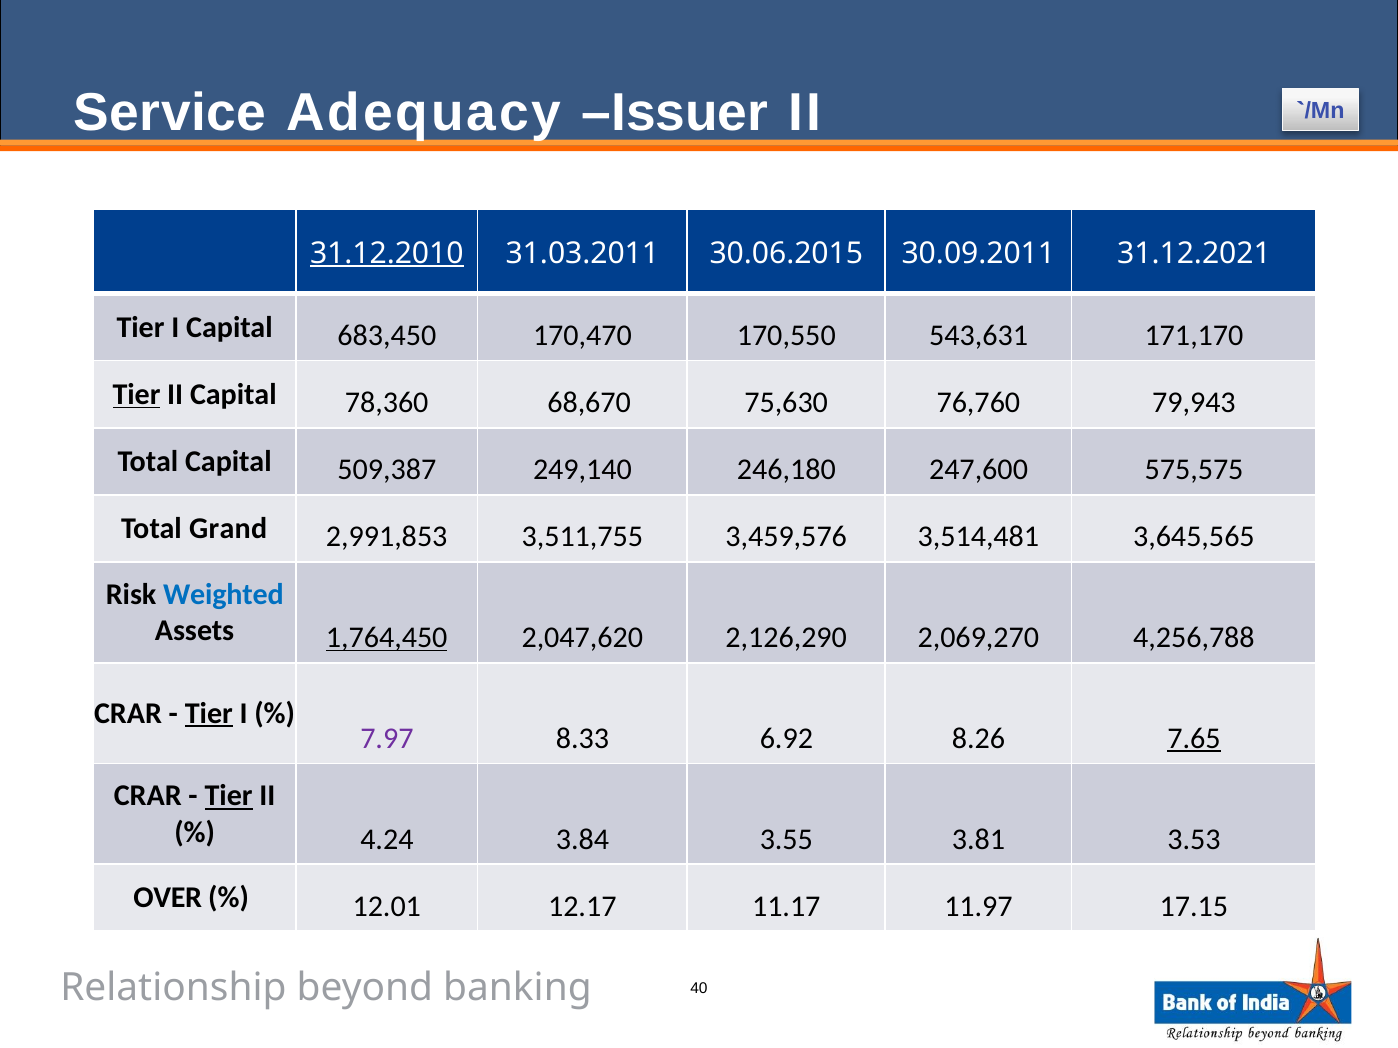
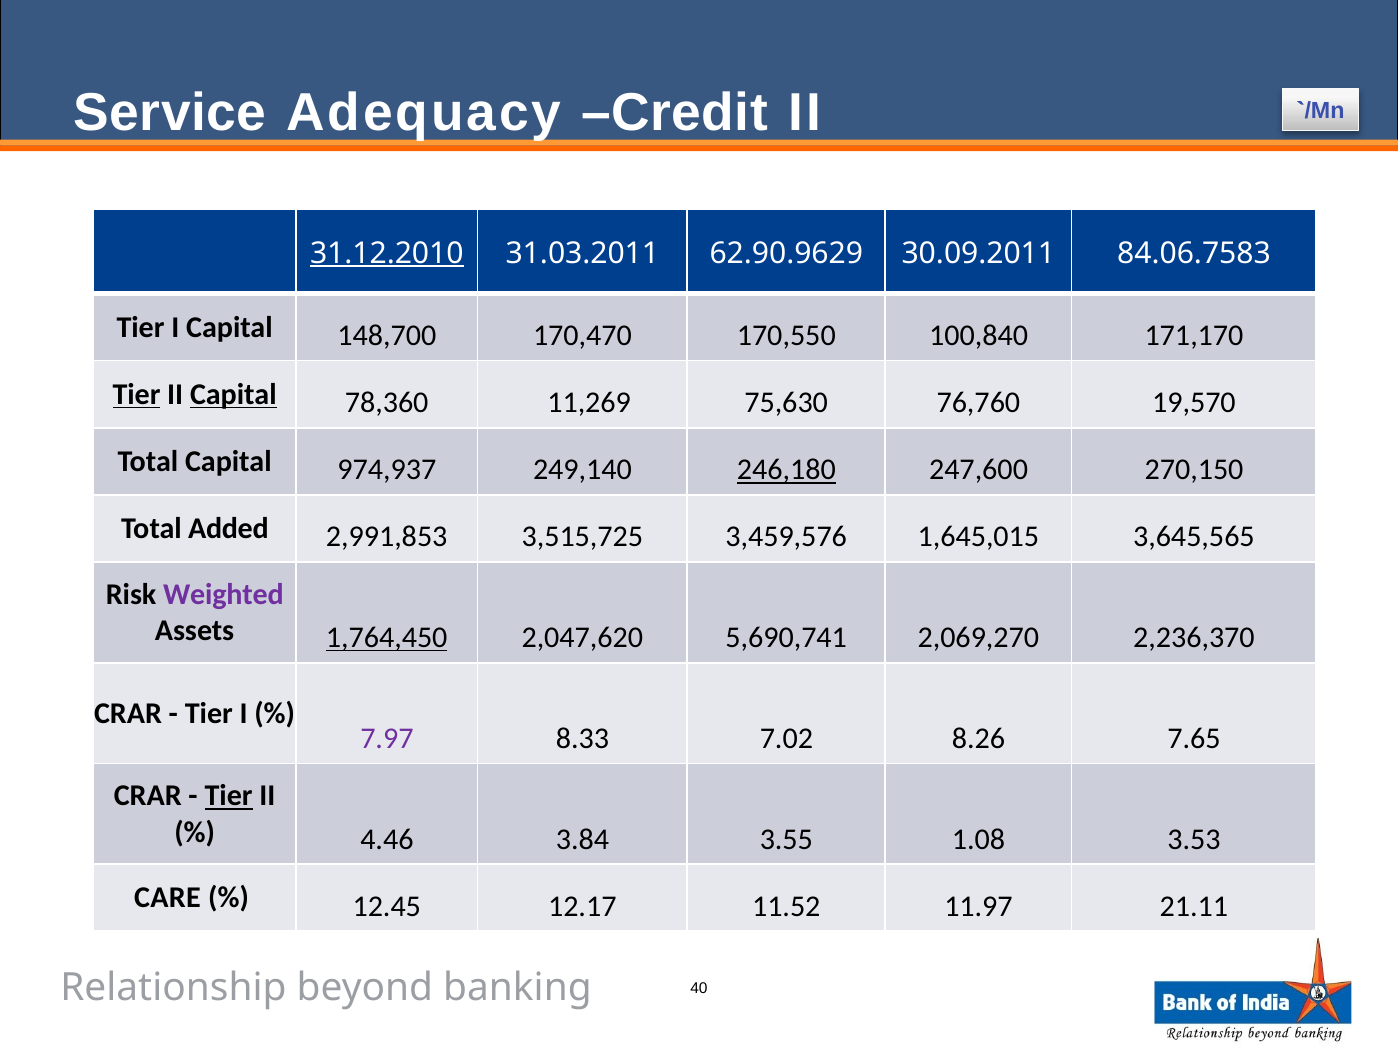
Issuer: Issuer -> Credit (675, 112)
30.06.2015: 30.06.2015 -> 62.90.9629 (786, 253)
31.12.2021: 31.12.2021 -> 84.06.7583 (1194, 253)
683,450: 683,450 -> 148,700 (387, 336)
543,631: 543,631 -> 100,840 (979, 336)
Capital underline: none -> present (233, 395)
68,670: 68,670 -> 11,269 (589, 403)
79,943: 79,943 -> 19,570 (1194, 403)
509,387: 509,387 -> 974,937 (387, 470)
246,180 underline: none -> present (786, 470)
575,575: 575,575 -> 270,150 (1194, 470)
Grand: Grand -> Added (228, 529)
3,511,755: 3,511,755 -> 3,515,725 (582, 537)
3,514,481: 3,514,481 -> 1,645,015 (978, 537)
Weighted colour: blue -> purple (223, 595)
2,126,290: 2,126,290 -> 5,690,741 (786, 638)
4,256,788: 4,256,788 -> 2,236,370 (1194, 638)
Tier underline: present -> none (209, 714)
6.92: 6.92 -> 7.02 (786, 739)
7.65 underline: present -> none (1194, 739)
4.24: 4.24 -> 4.46 (387, 839)
3.81: 3.81 -> 1.08 (979, 839)
OVER: OVER -> CARE (167, 898)
12.01: 12.01 -> 12.45 (387, 907)
11.17: 11.17 -> 11.52 (786, 907)
17.15: 17.15 -> 21.11 (1194, 907)
